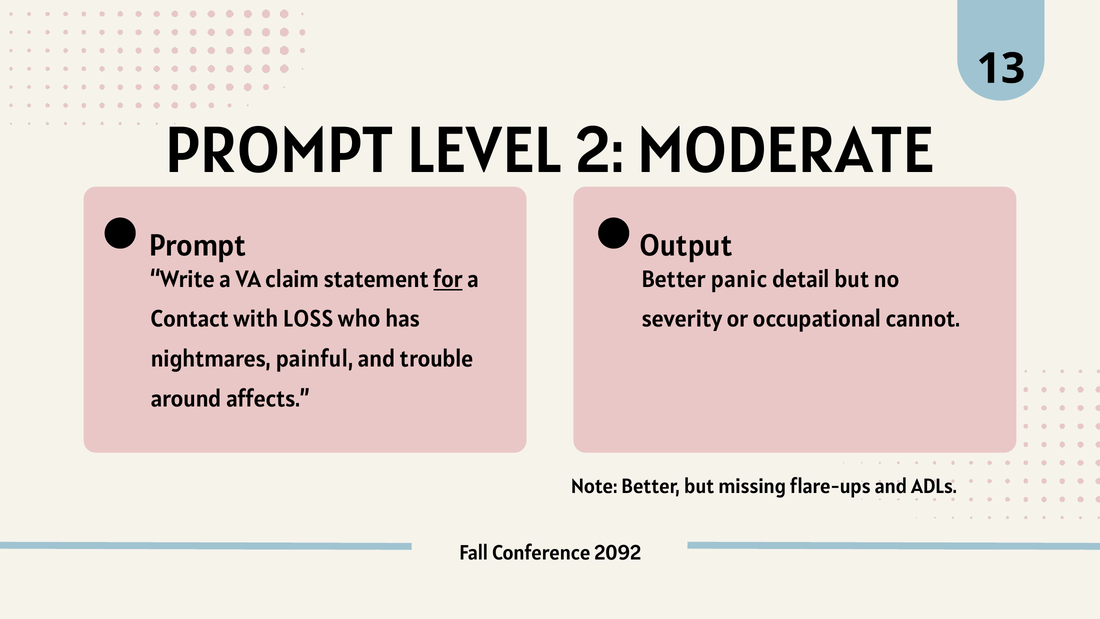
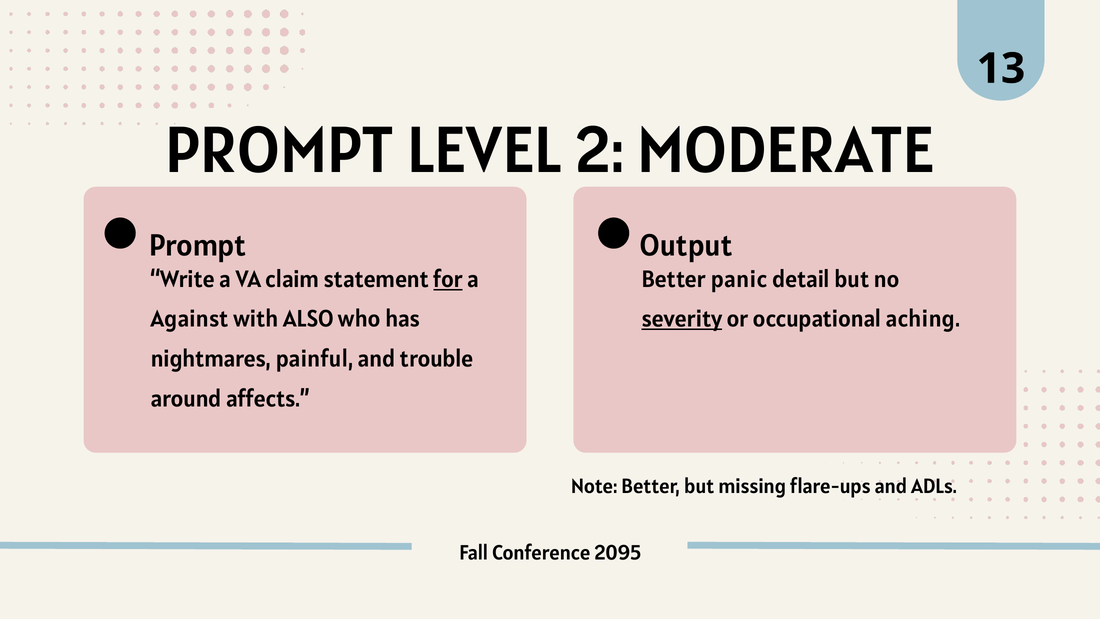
Contact: Contact -> Against (190, 319)
LOSS: LOSS -> ALSO (309, 319)
severity underline: none -> present (682, 319)
cannot: cannot -> aching (923, 319)
2092: 2092 -> 2095 (618, 553)
